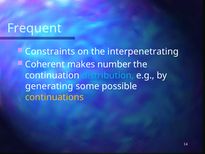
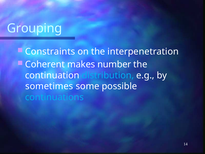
Frequent: Frequent -> Grouping (35, 28)
interpenetrating: interpenetrating -> interpenetration (143, 52)
generating: generating -> sometimes (49, 86)
continuations colour: yellow -> light blue (54, 97)
